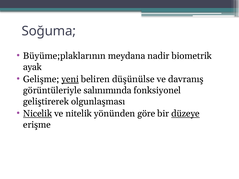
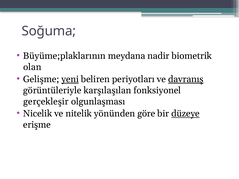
ayak: ayak -> olan (32, 67)
düşünülse: düşünülse -> periyotları (133, 79)
davranış underline: none -> present (186, 79)
salınımında: salınımında -> karşılaşılan (107, 90)
geliştirerek: geliştirerek -> gerçekleşir (46, 102)
Nicelik underline: present -> none (38, 114)
